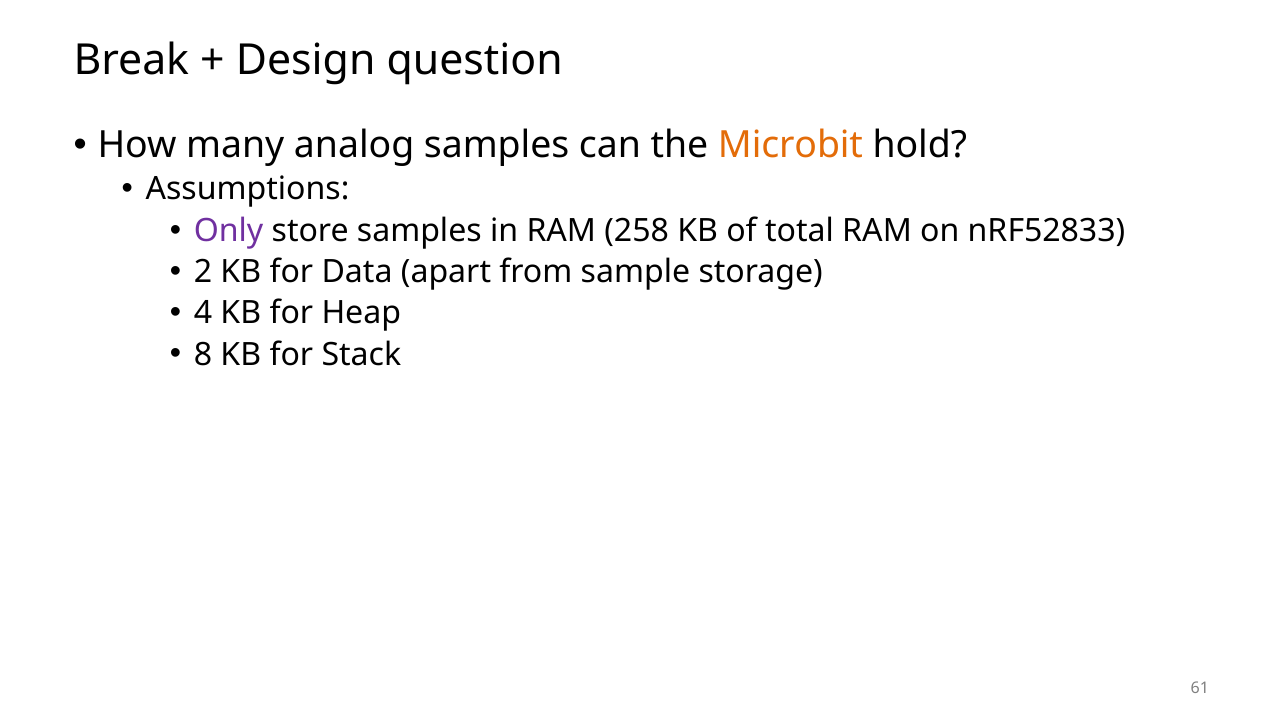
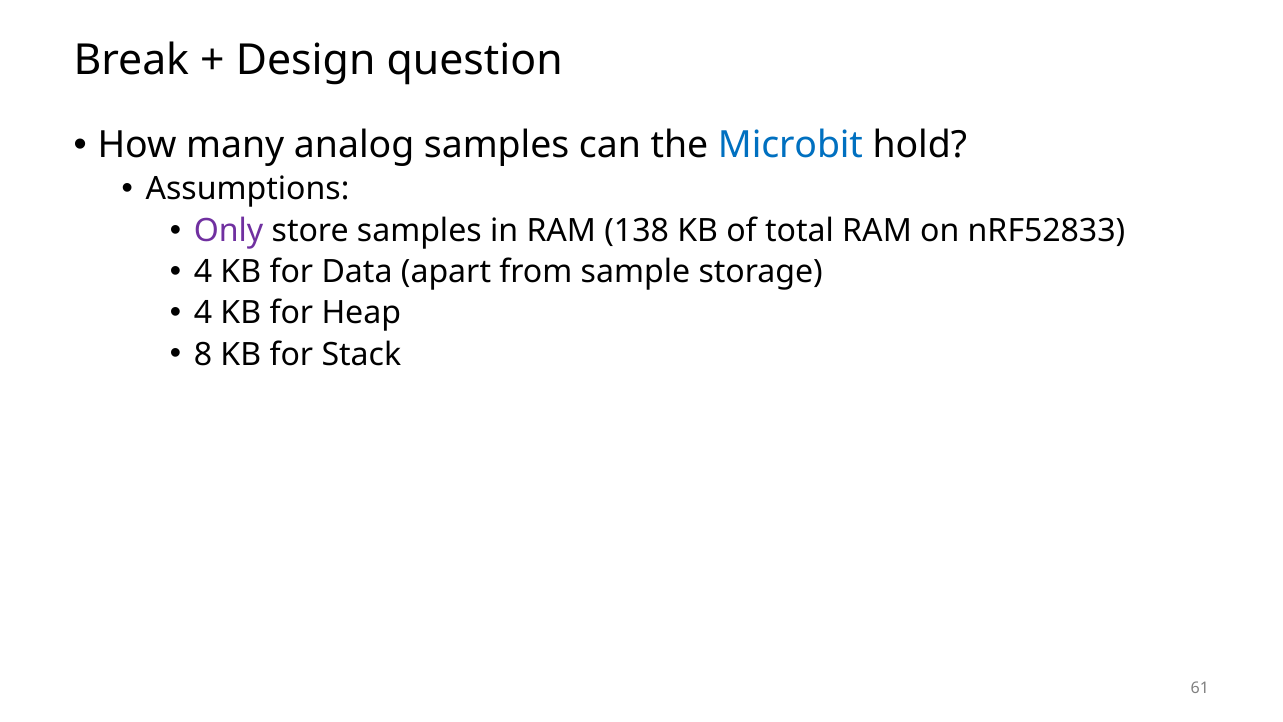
Microbit colour: orange -> blue (790, 145)
258: 258 -> 138 (637, 231)
2: 2 -> 4 (203, 272)
